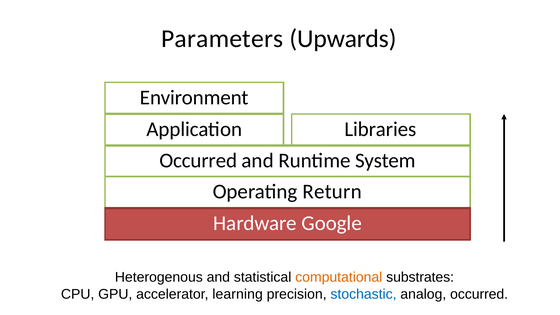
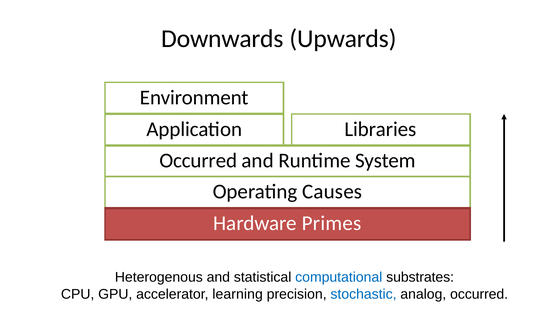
Parameters: Parameters -> Downwards (222, 39)
Return: Return -> Causes (332, 191)
Google: Google -> Primes (332, 223)
computational colour: orange -> blue (339, 277)
